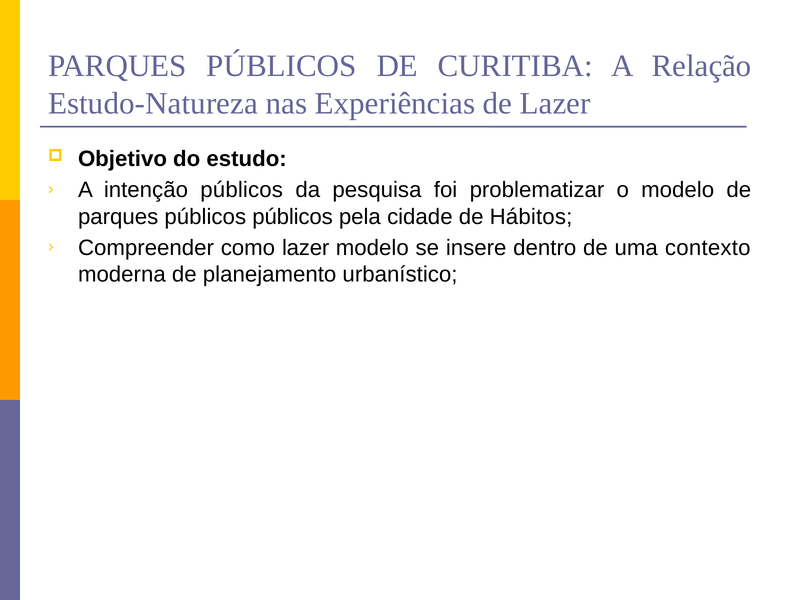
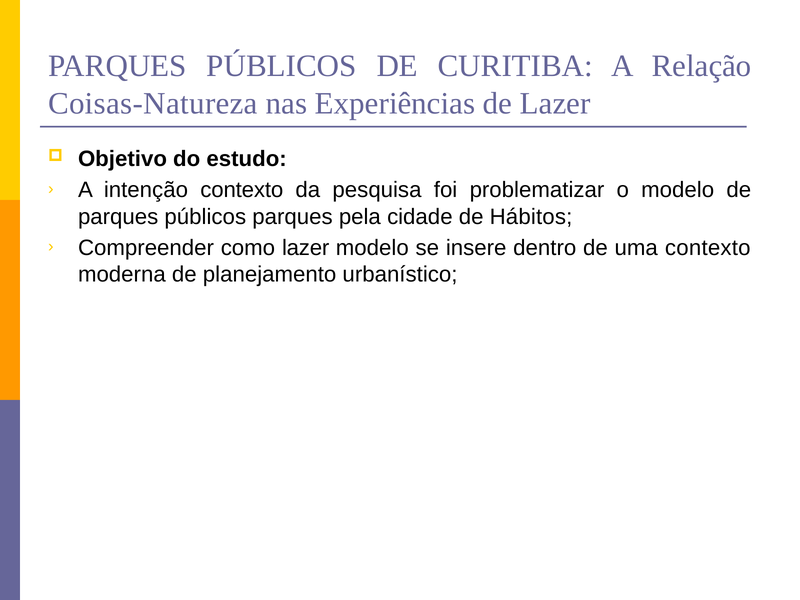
Estudo-Natureza: Estudo-Natureza -> Coisas-Natureza (153, 103)
intenção públicos: públicos -> contexto (242, 190)
públicos públicos: públicos -> parques (292, 217)
